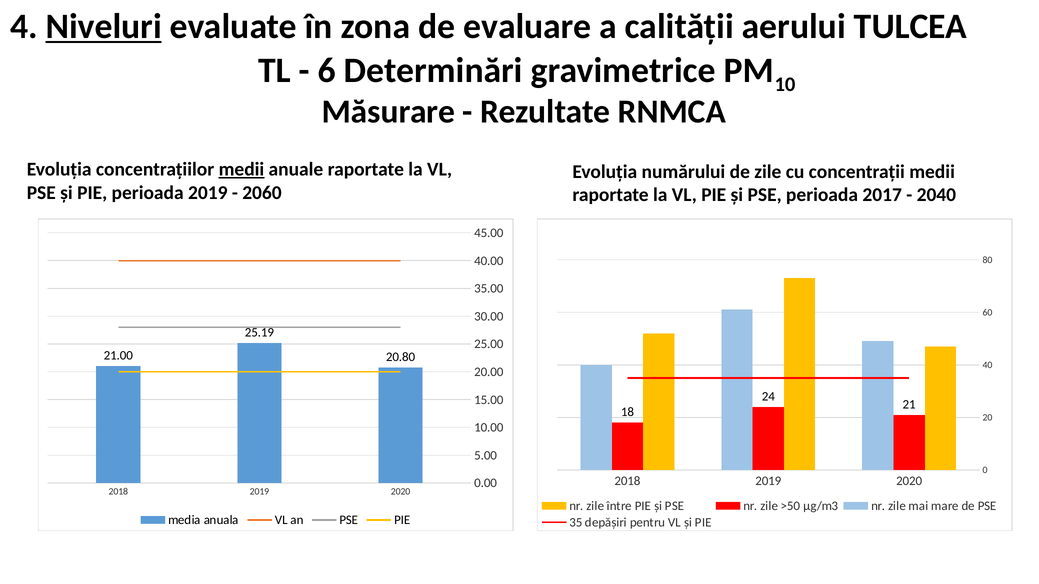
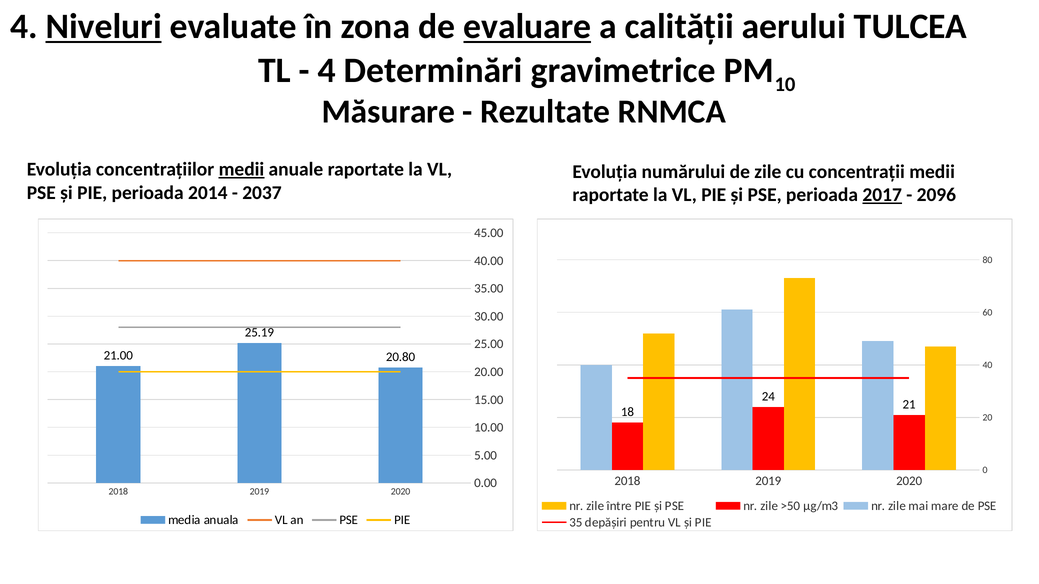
evaluare underline: none -> present (527, 27)
6: 6 -> 4 (327, 70)
perioada 2019: 2019 -> 2014 (208, 193)
2060: 2060 -> 2037 (262, 193)
2017 underline: none -> present (882, 195)
2040: 2040 -> 2096 (936, 195)
